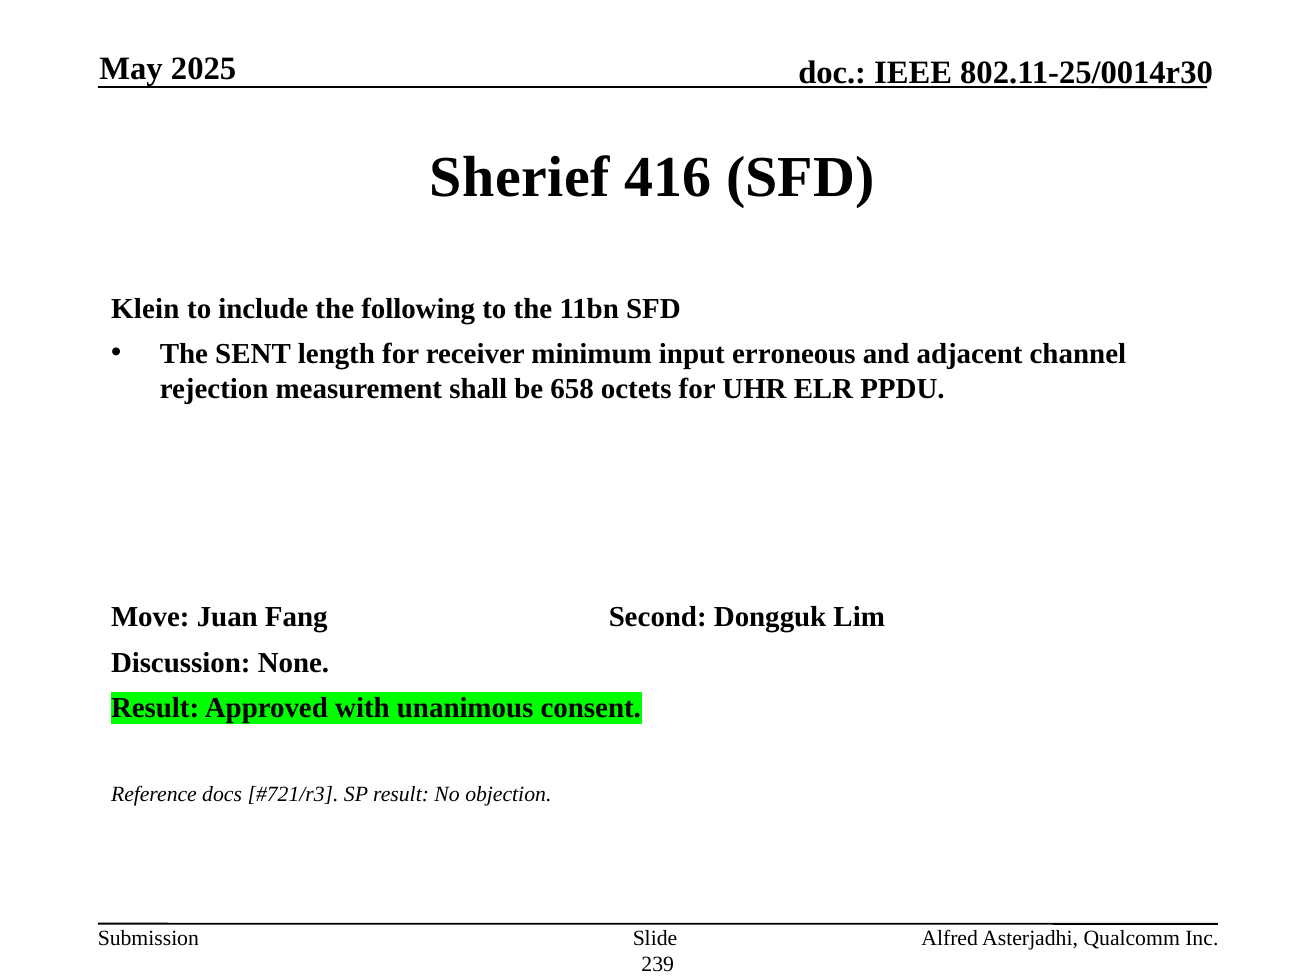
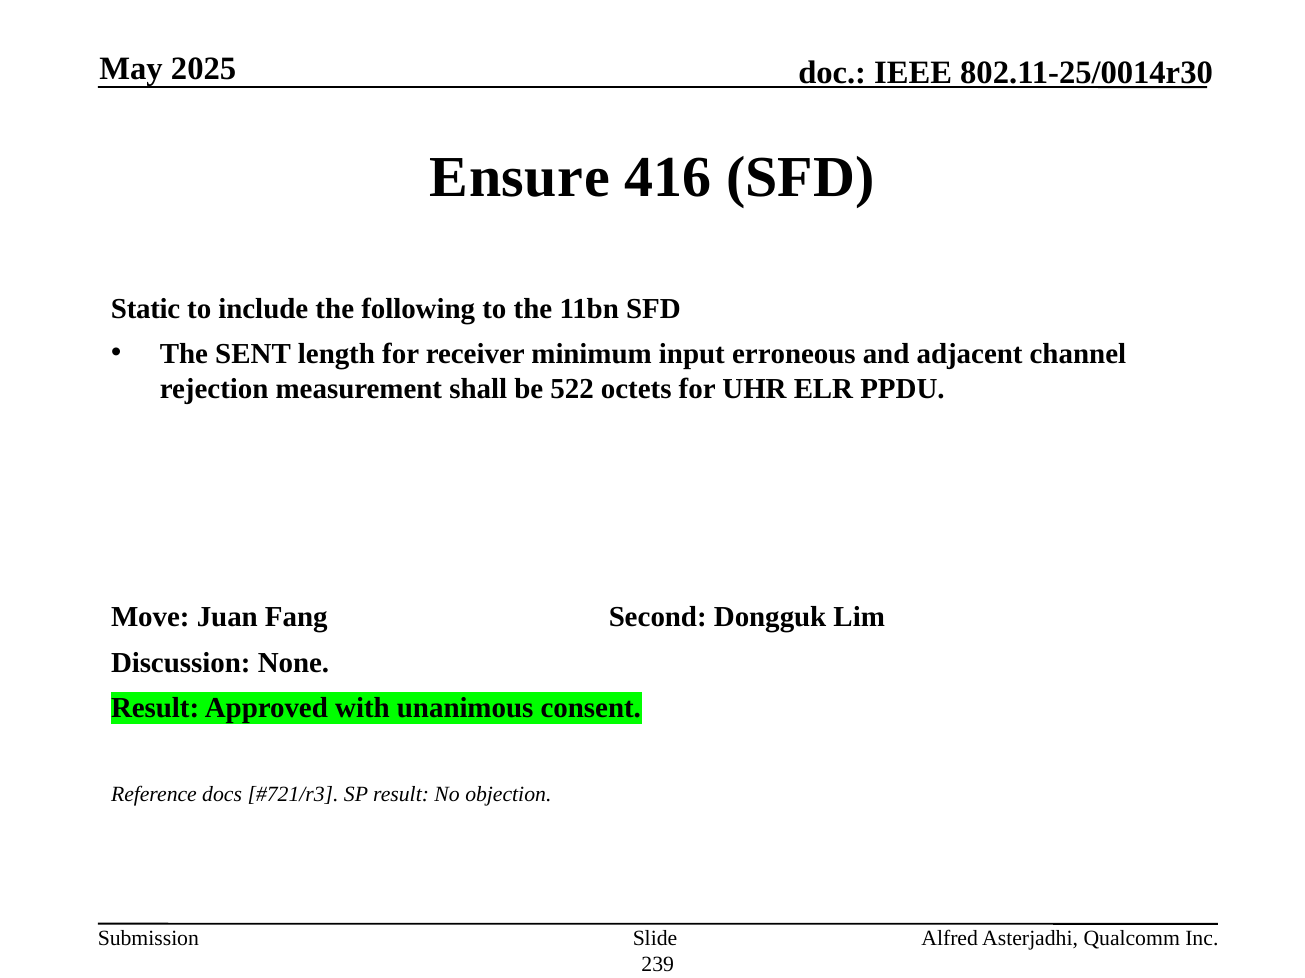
Sherief: Sherief -> Ensure (520, 178)
Klein: Klein -> Static (146, 309)
658: 658 -> 522 (572, 389)
